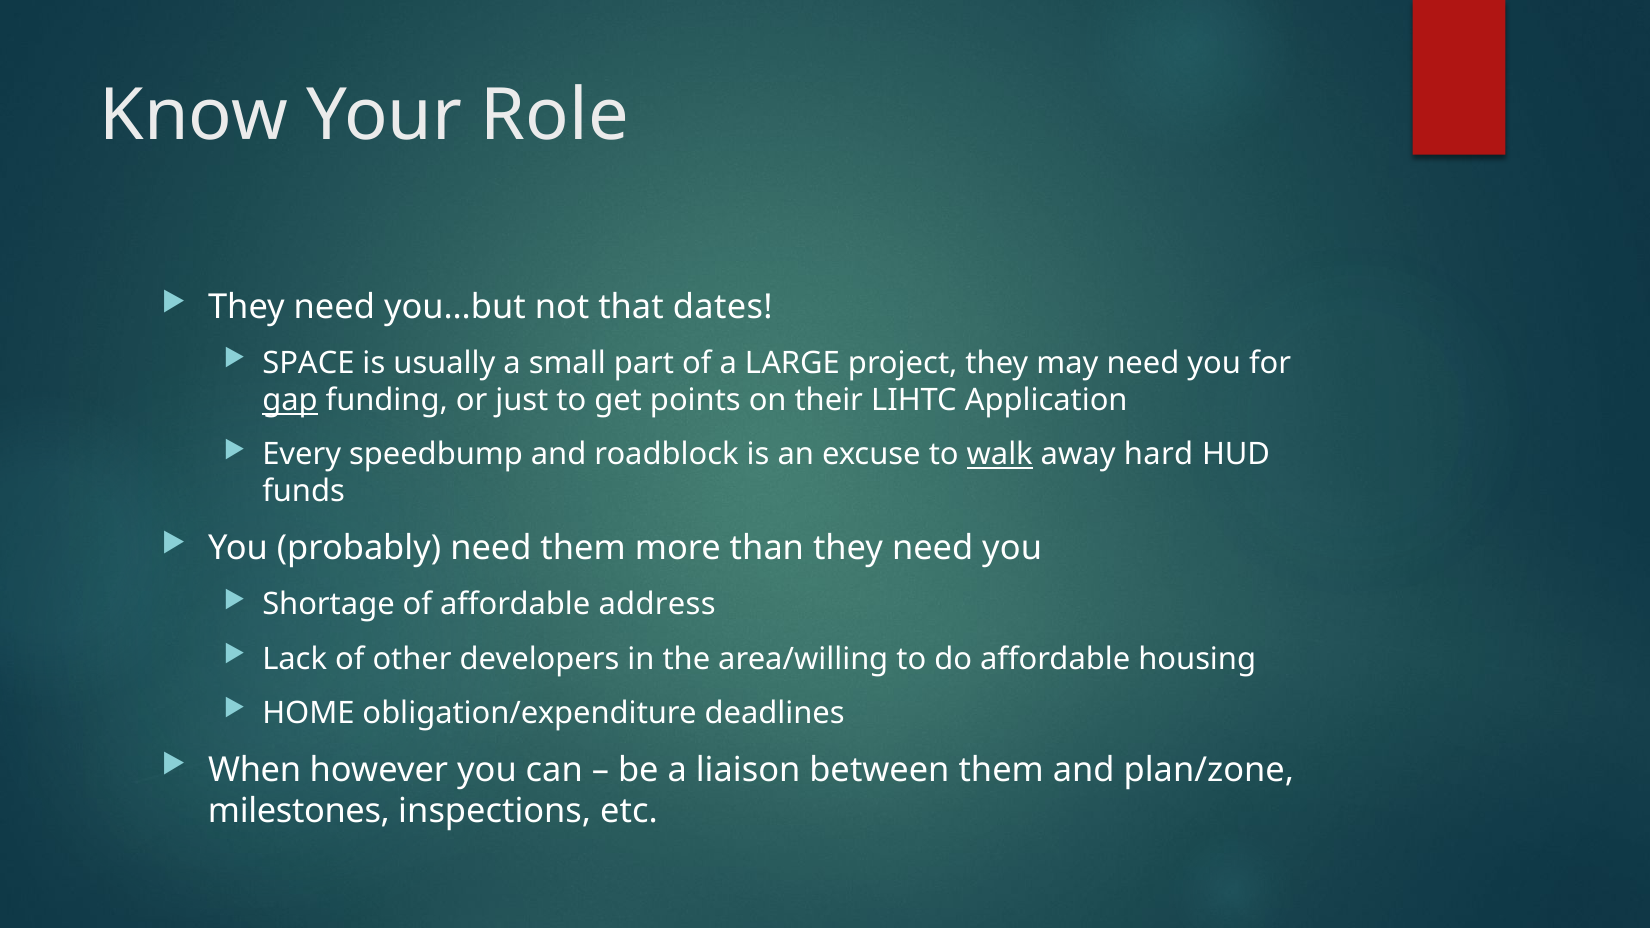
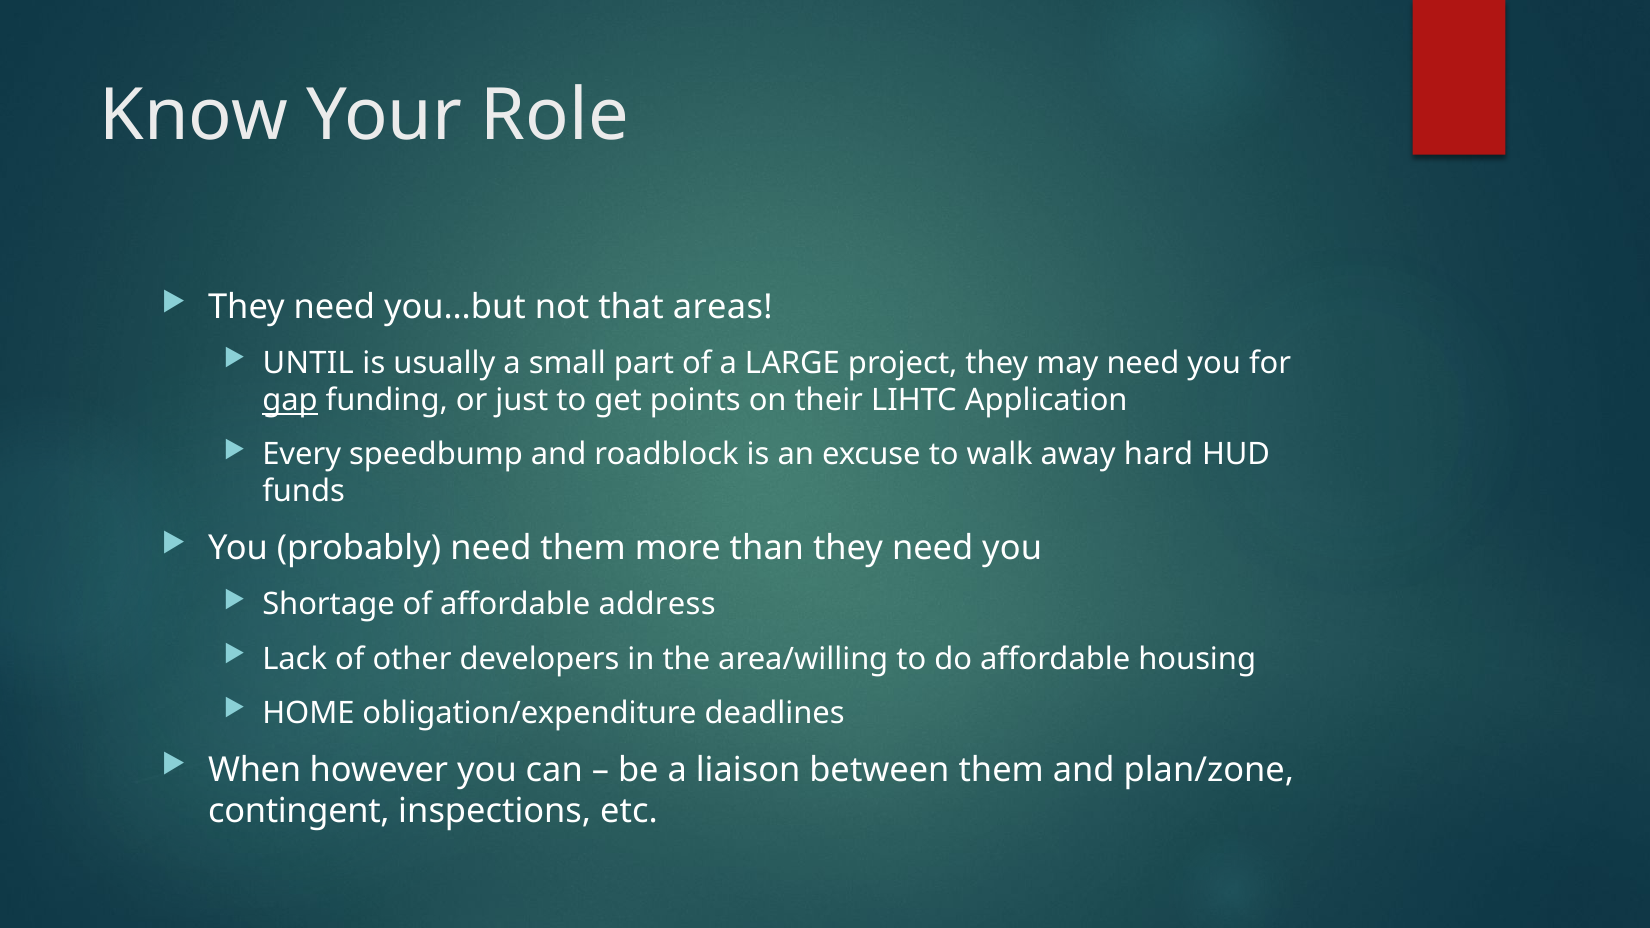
dates: dates -> areas (723, 307)
SPACE: SPACE -> UNTIL (308, 363)
walk underline: present -> none (1000, 455)
milestones: milestones -> contingent (299, 811)
